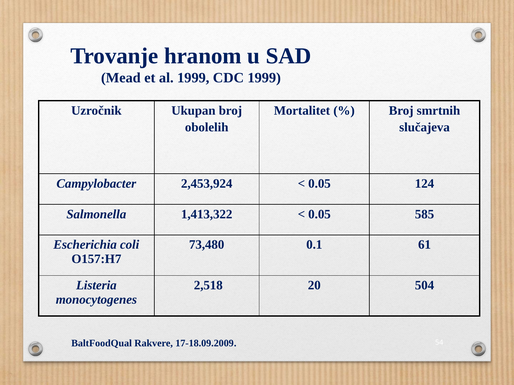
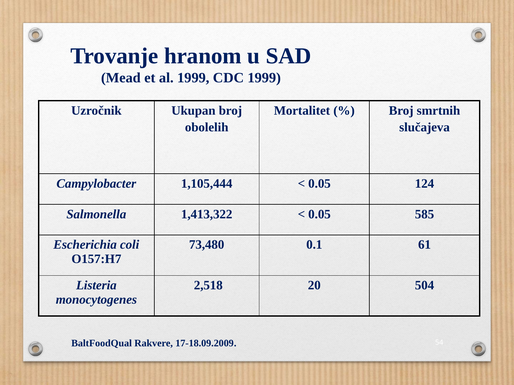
2,453,924: 2,453,924 -> 1,105,444 (207, 184)
